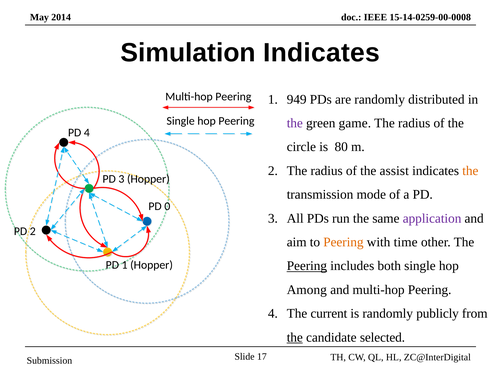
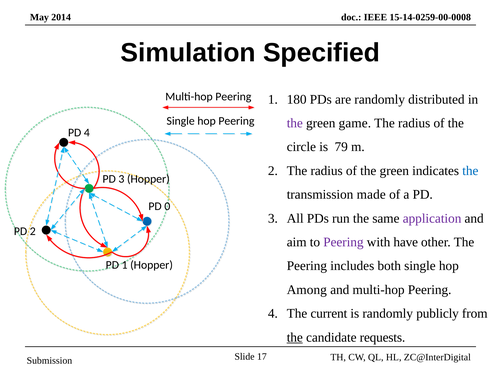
Simulation Indicates: Indicates -> Specified (322, 53)
949: 949 -> 180 (297, 99)
80: 80 -> 79 (341, 147)
of the assist: assist -> green (394, 171)
the colour: orange -> blue (470, 171)
mode: mode -> made (371, 194)
Peering colour: orange -> purple (343, 242)
time: time -> have (406, 242)
Peering underline: present -> none (307, 266)
selected: selected -> requests (382, 337)
